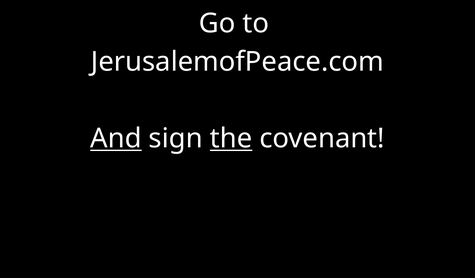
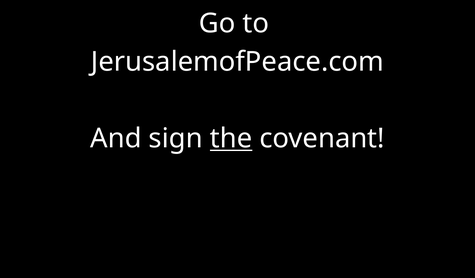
And underline: present -> none (116, 139)
